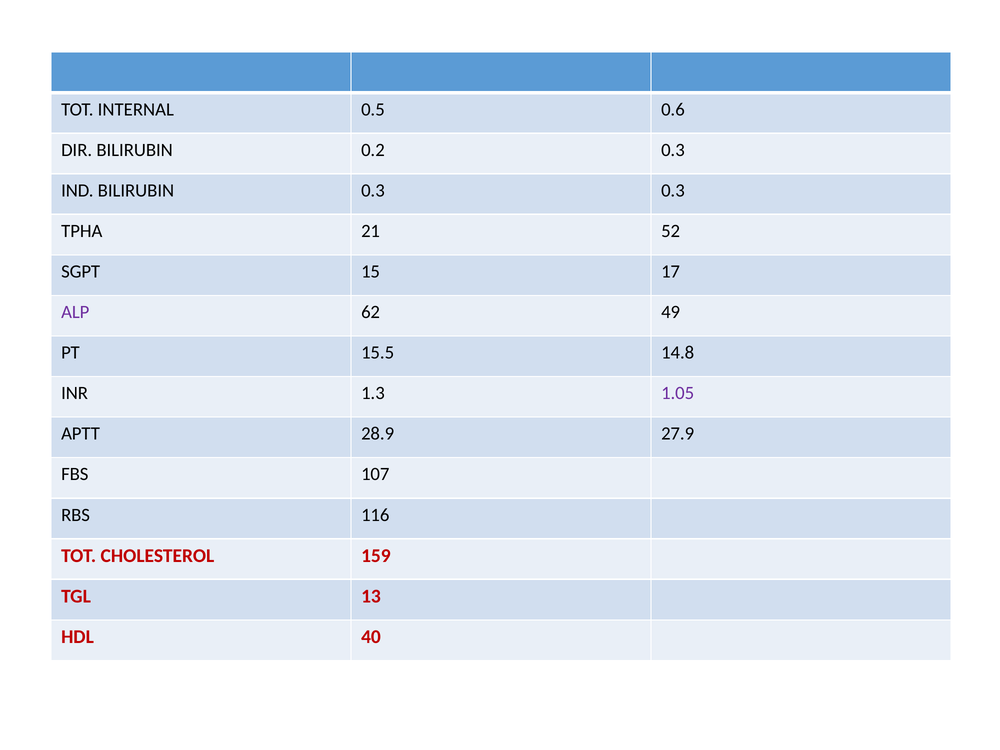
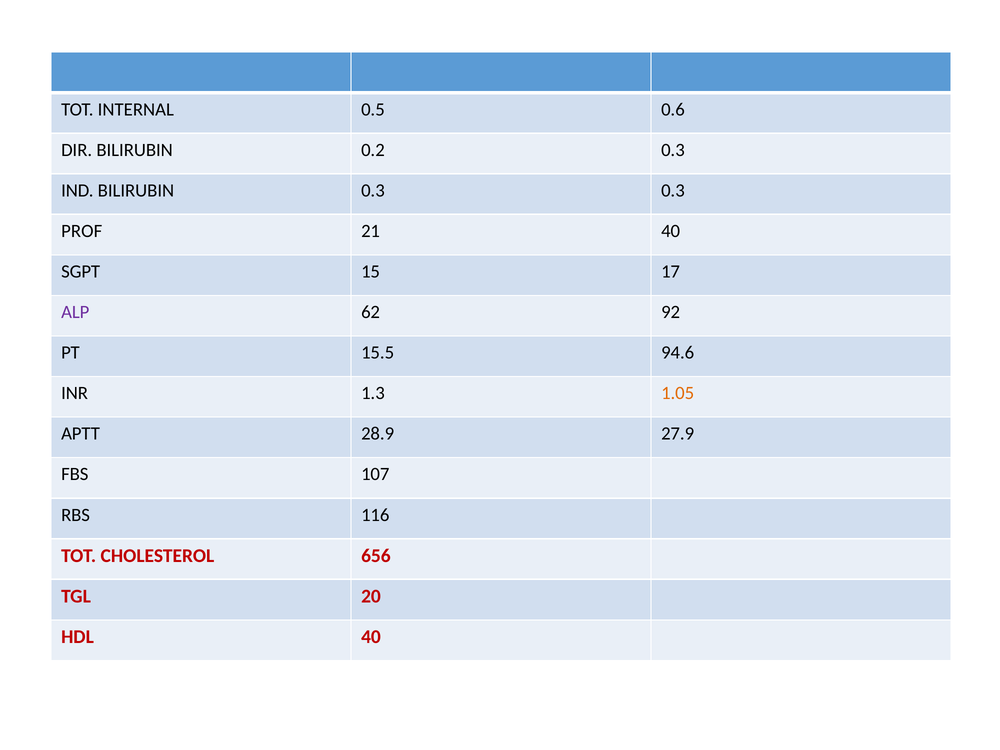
TPHA: TPHA -> PROF (82, 231)
21 52: 52 -> 40 (671, 231)
49: 49 -> 92 (671, 312)
14.8: 14.8 -> 94.6 (678, 353)
1.05 colour: purple -> orange (678, 393)
159: 159 -> 656 (376, 556)
13: 13 -> 20 (371, 596)
